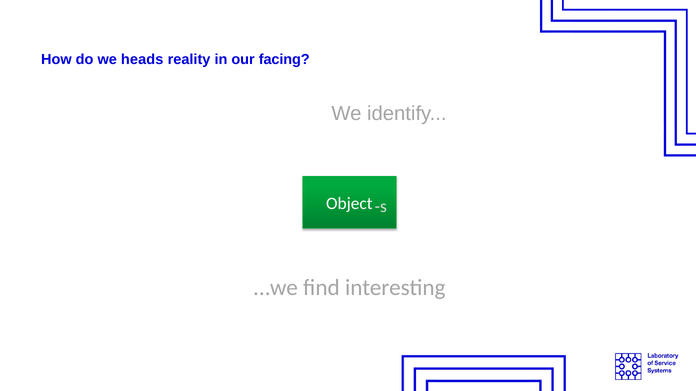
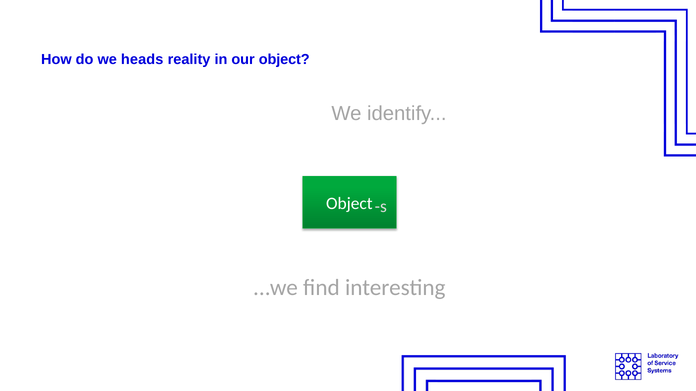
our facing: facing -> object (284, 60)
